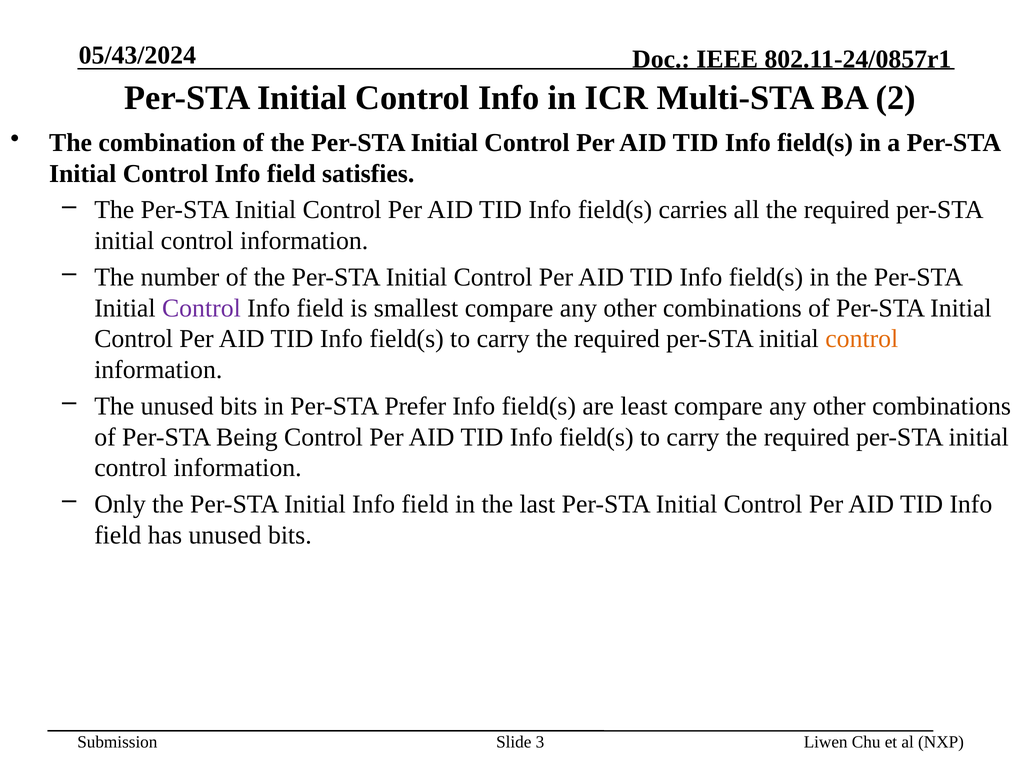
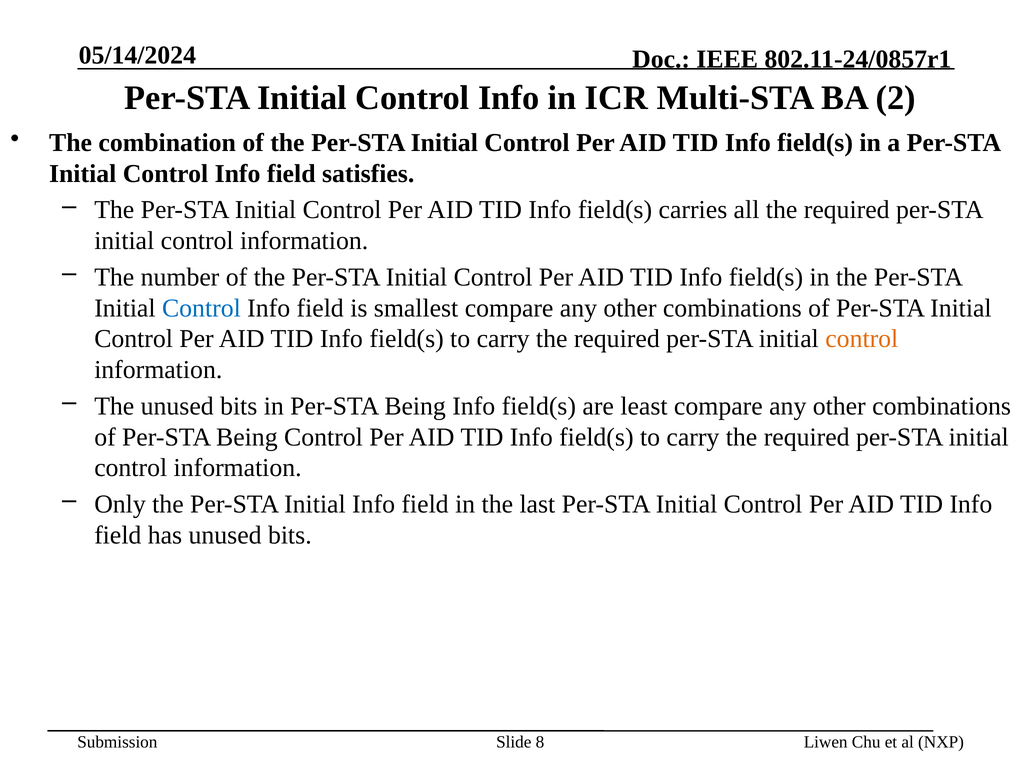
05/43/2024: 05/43/2024 -> 05/14/2024 (137, 55)
Control colour: purple -> blue (201, 308)
in Per-STA Prefer: Prefer -> Being (415, 406)
3: 3 -> 8 (540, 742)
